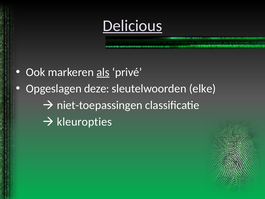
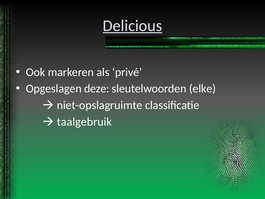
als underline: present -> none (103, 72)
niet-toepassingen: niet-toepassingen -> niet-opslagruimte (100, 105)
kleuropties: kleuropties -> taalgebruik (84, 122)
